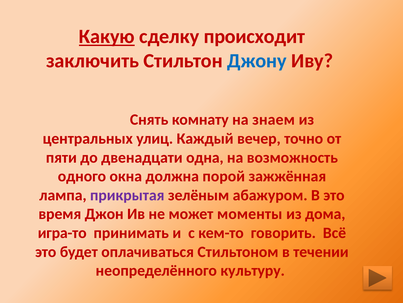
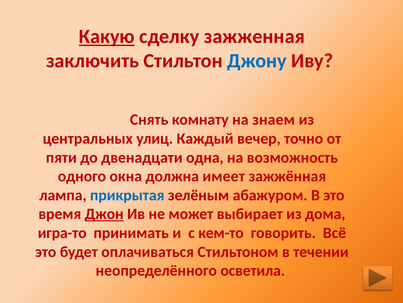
происходит: происходит -> зажженная (254, 36)
порой: порой -> имеет (224, 176)
прикрытая colour: purple -> blue (127, 195)
Джон underline: none -> present (104, 214)
моменты: моменты -> выбирает (250, 214)
культуру: культуру -> осветила (253, 270)
